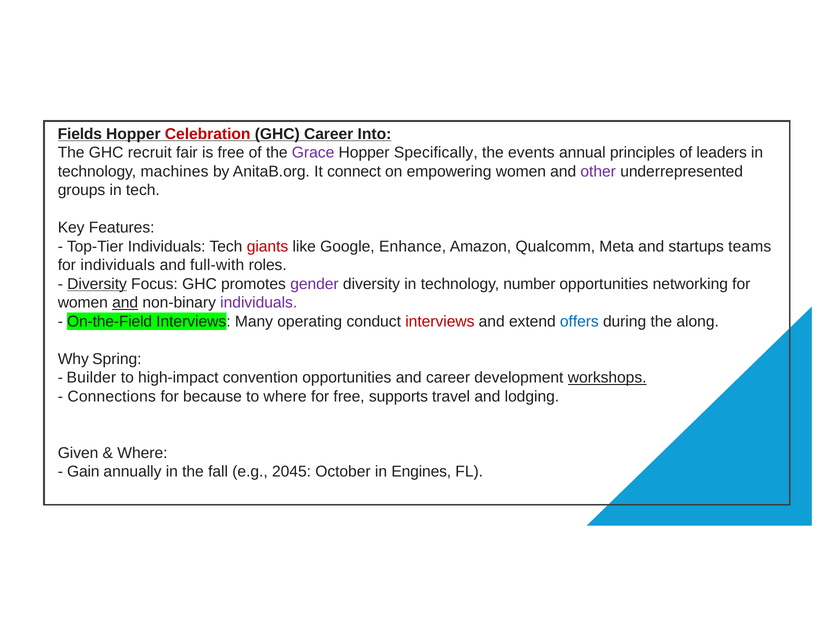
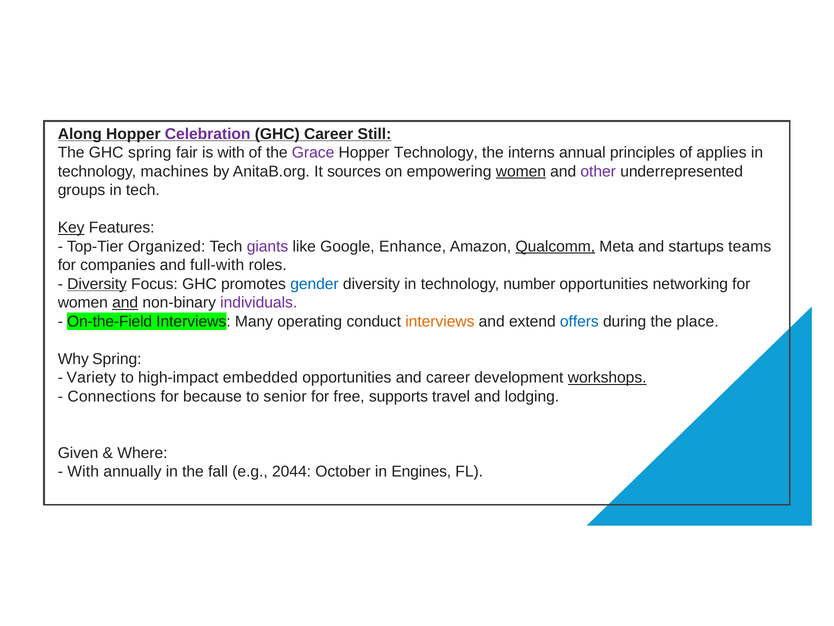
Fields: Fields -> Along (80, 134)
Celebration colour: red -> purple (208, 134)
Into: Into -> Still (375, 134)
GHC recruit: recruit -> spring (150, 153)
is free: free -> with (231, 153)
Hopper Specifically: Specifically -> Technology (436, 153)
events: events -> interns (531, 153)
leaders: leaders -> applies (722, 153)
connect: connect -> sources (354, 171)
women underline: none -> present (521, 171)
Key underline: none -> present (71, 228)
Top-Tier Individuals: Individuals -> Organized (167, 246)
giants colour: red -> purple (268, 246)
Qualcomm underline: none -> present (555, 246)
for individuals: individuals -> companies (118, 265)
gender colour: purple -> blue (314, 284)
interviews colour: red -> orange (440, 321)
along: along -> place (698, 321)
Builder: Builder -> Variety (91, 378)
convention: convention -> embedded (260, 378)
to where: where -> senior (285, 396)
Gain: Gain -> With (83, 471)
2045: 2045 -> 2044 (292, 471)
